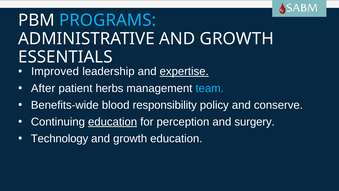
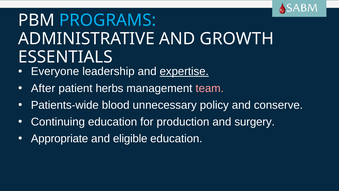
Improved: Improved -> Everyone (55, 71)
team colour: light blue -> pink (210, 88)
Benefits-wide: Benefits-wide -> Patients-wide (65, 105)
responsibility: responsibility -> unnecessary (165, 105)
education underline: present -> none (113, 122)
perception: perception -> production (183, 122)
Technology: Technology -> Appropriate (60, 138)
growth: growth -> eligible (130, 138)
